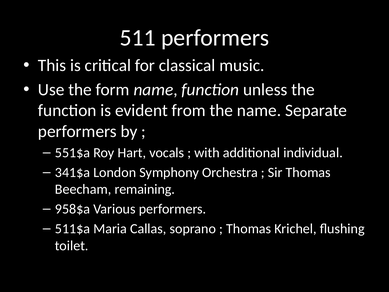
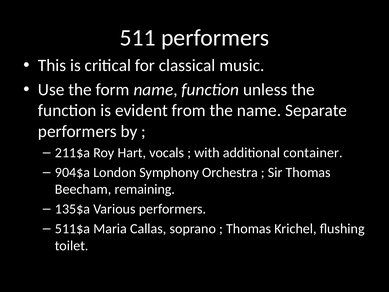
551$a: 551$a -> 211$a (73, 153)
individual: individual -> container (313, 153)
341$a: 341$a -> 904$a (73, 172)
958$a: 958$a -> 135$a (73, 209)
